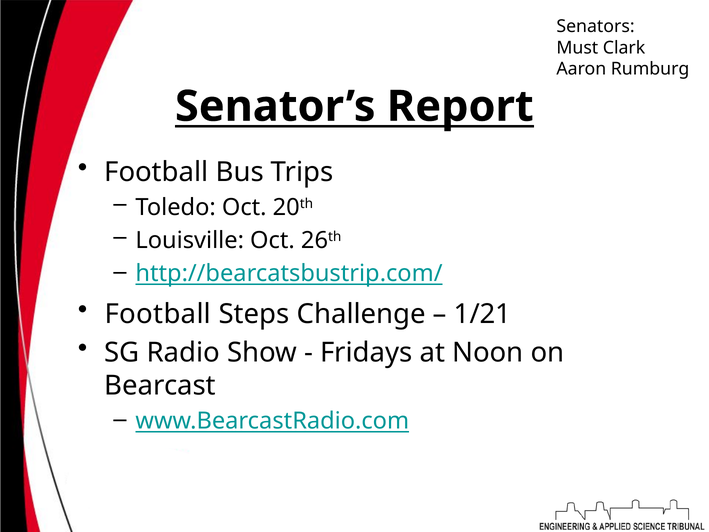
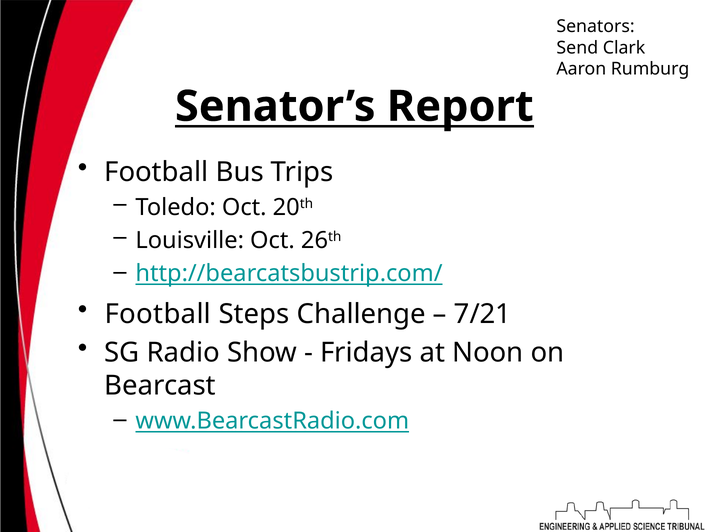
Must: Must -> Send (577, 48)
1/21: 1/21 -> 7/21 (483, 314)
